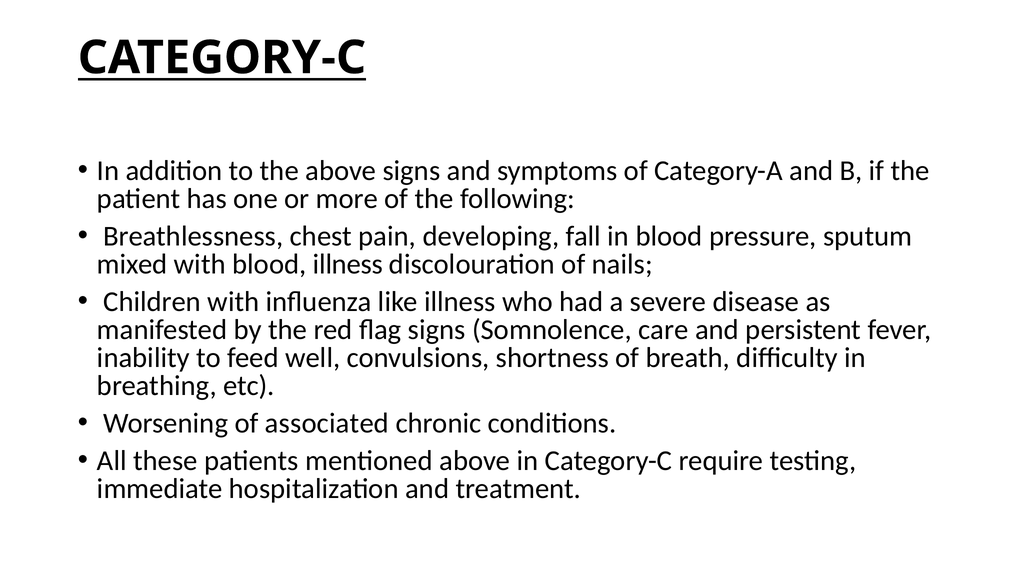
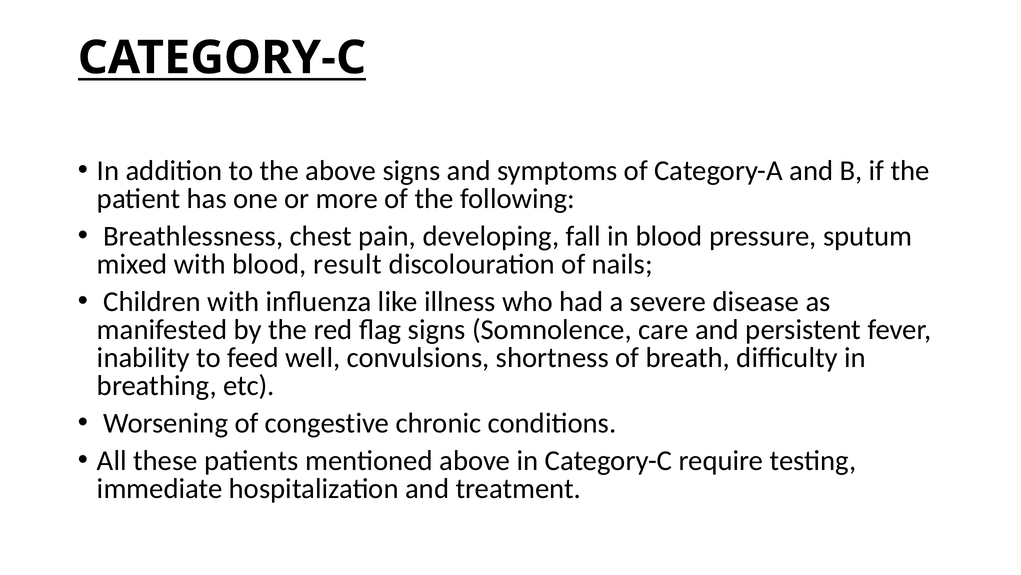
blood illness: illness -> result (348, 264)
associated: associated -> congestive (327, 423)
